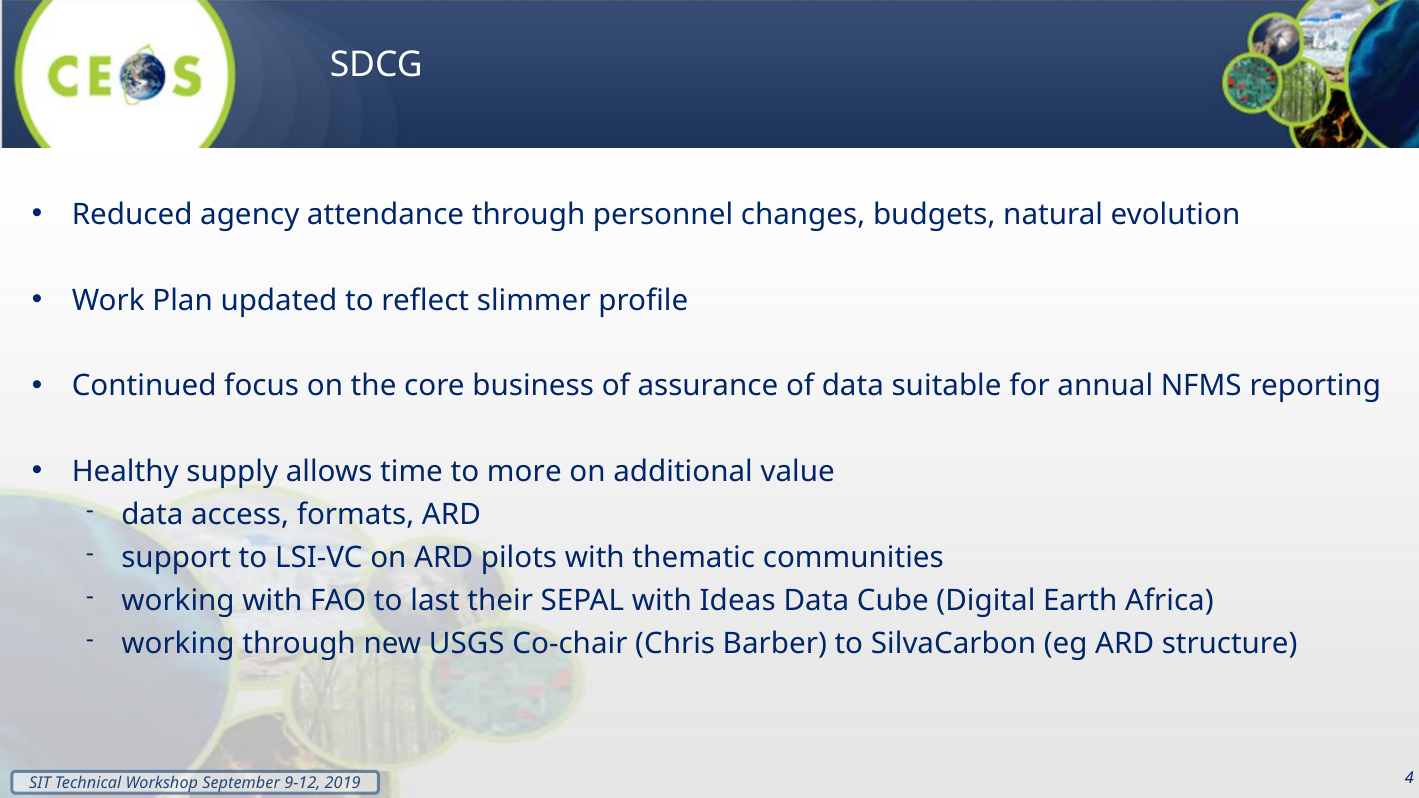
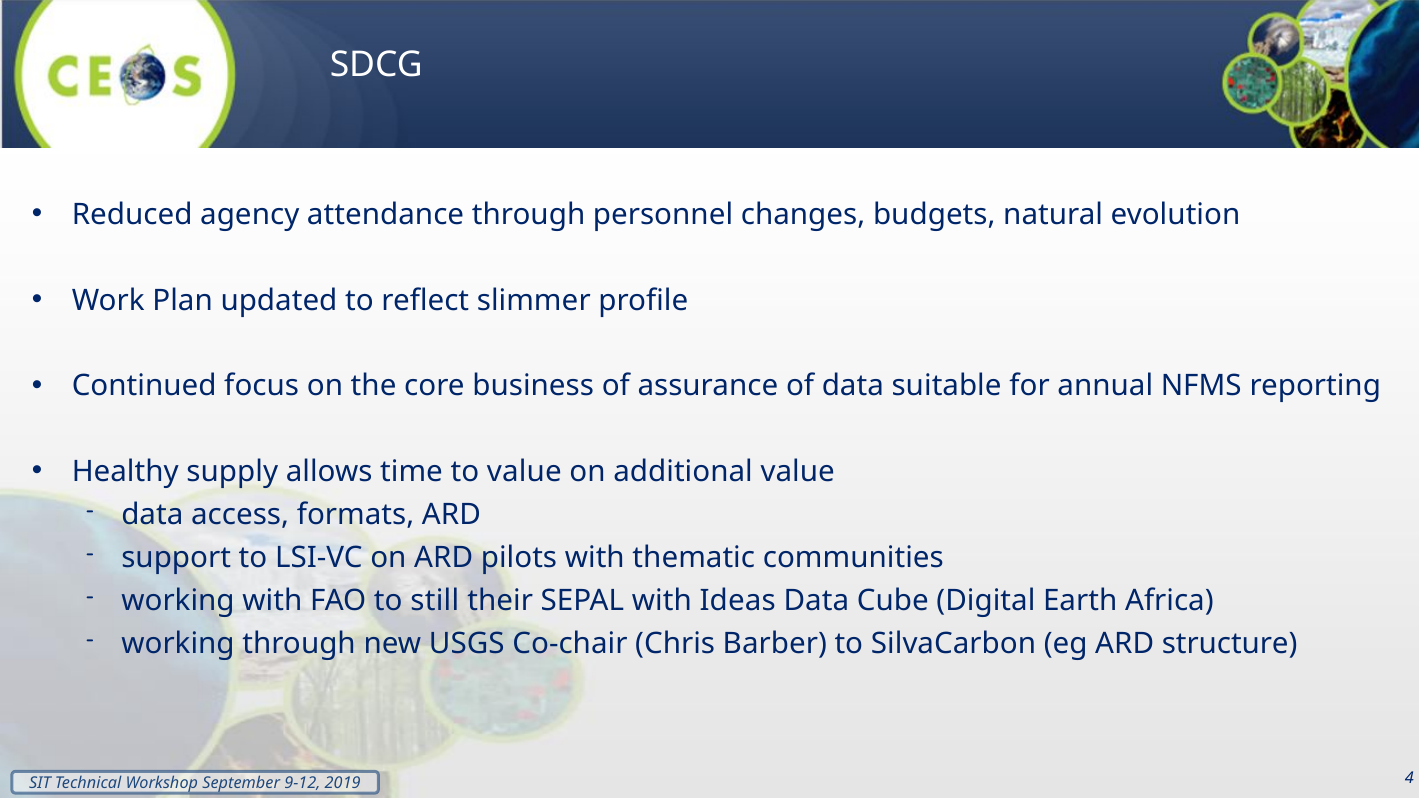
to more: more -> value (524, 472)
last: last -> still (435, 601)
